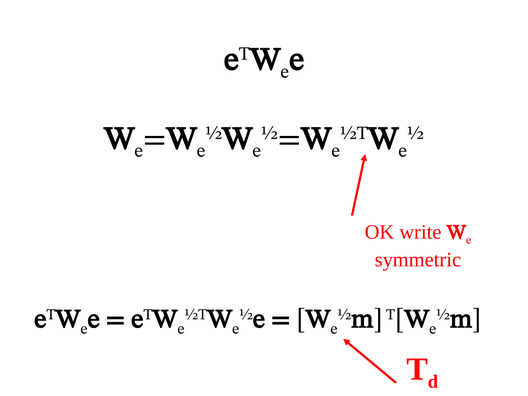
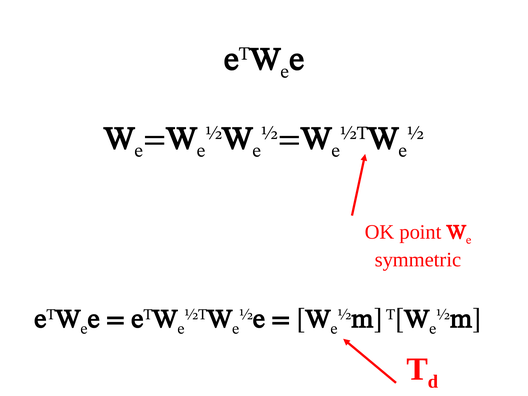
write: write -> point (420, 232)
